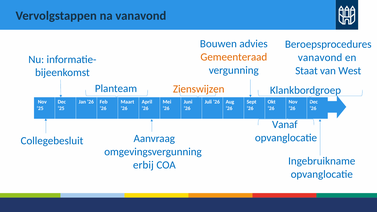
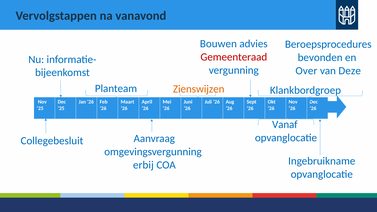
Gemeenteraad colour: orange -> red (234, 57)
vanavond: vanavond -> bevonden (320, 58)
Staat: Staat -> Over (306, 71)
West: West -> Deze (350, 71)
